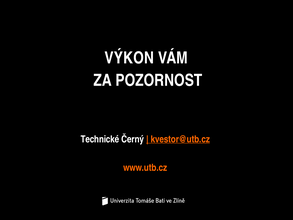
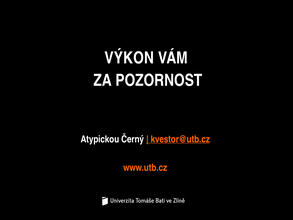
Technické: Technické -> Atypickou (100, 139)
